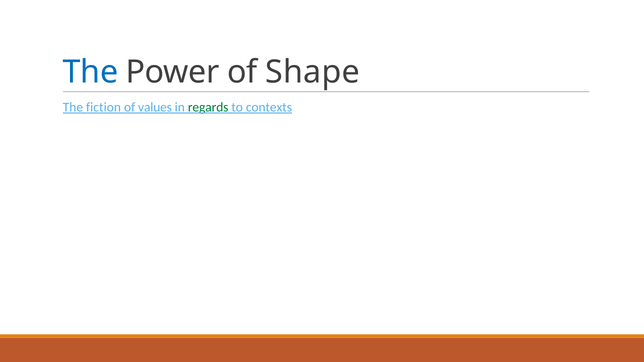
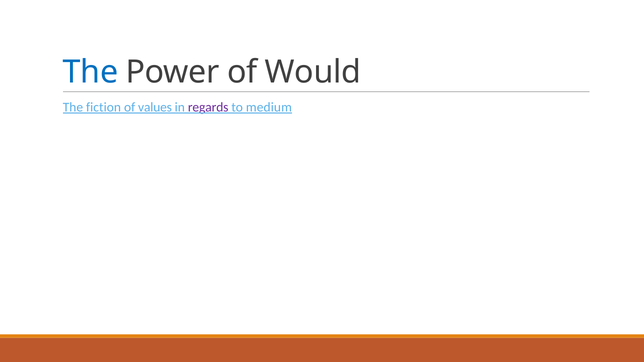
Shape: Shape -> Would (313, 72)
regards colour: green -> purple (208, 107)
contexts: contexts -> medium (269, 107)
